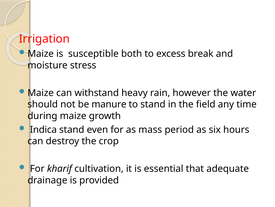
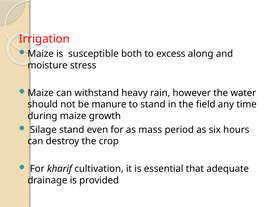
break: break -> along (201, 54)
Indica: Indica -> Silage (43, 129)
